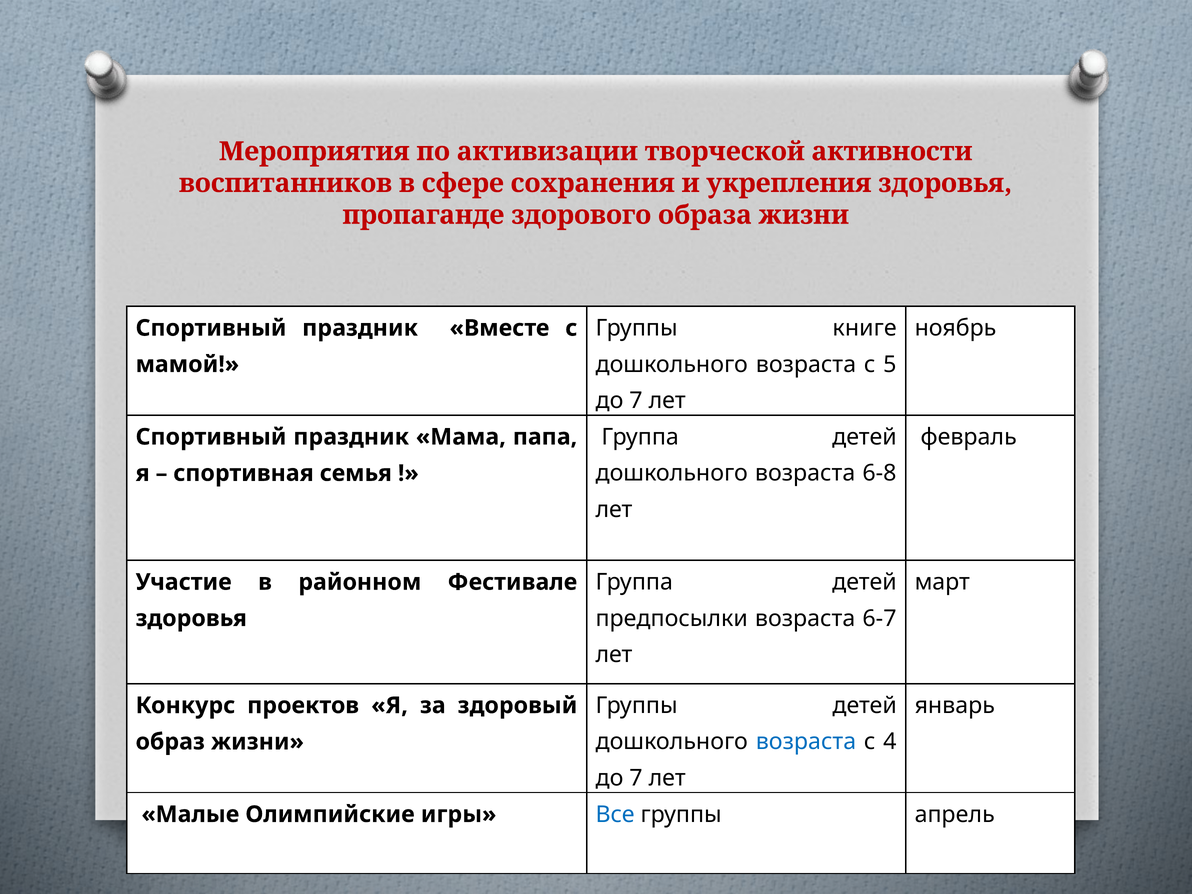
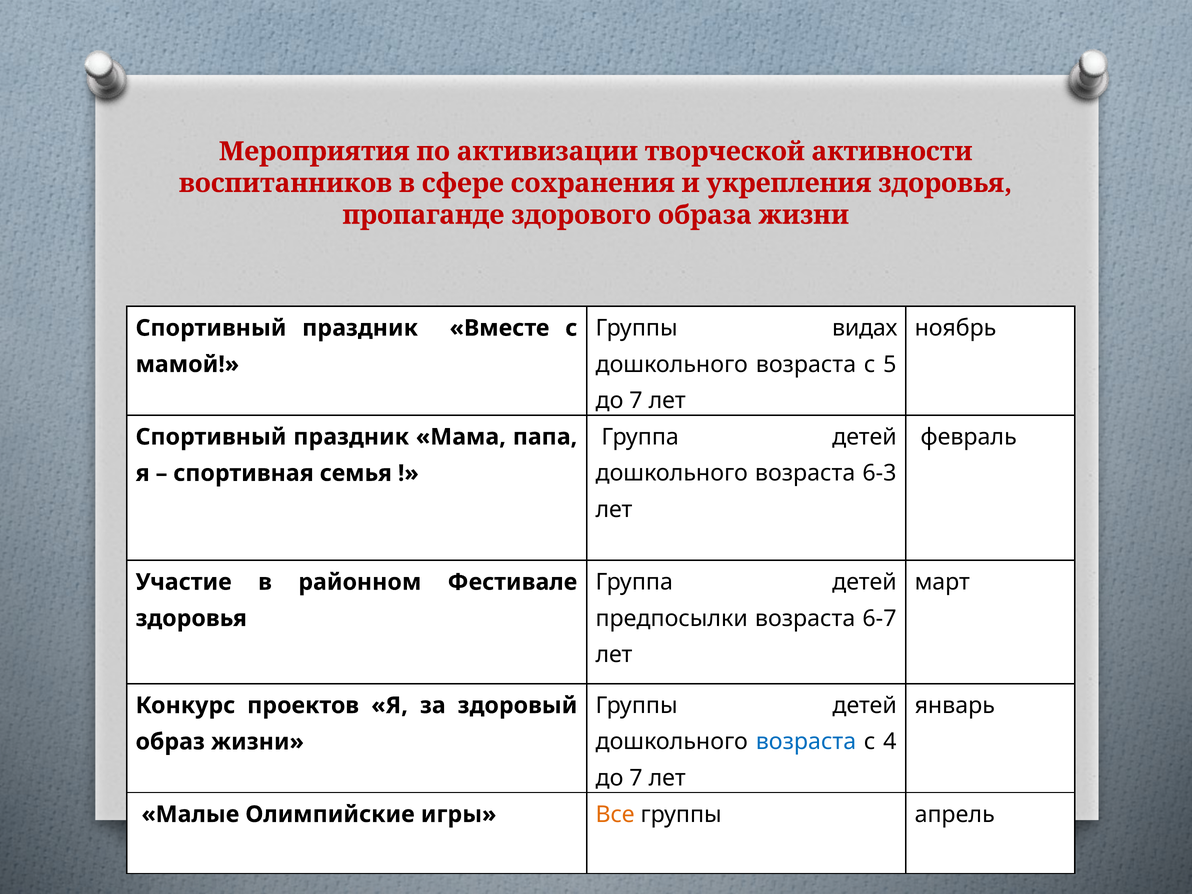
книге: книге -> видах (865, 328)
6-8: 6-8 -> 6-3 (879, 473)
Все colour: blue -> orange (615, 814)
